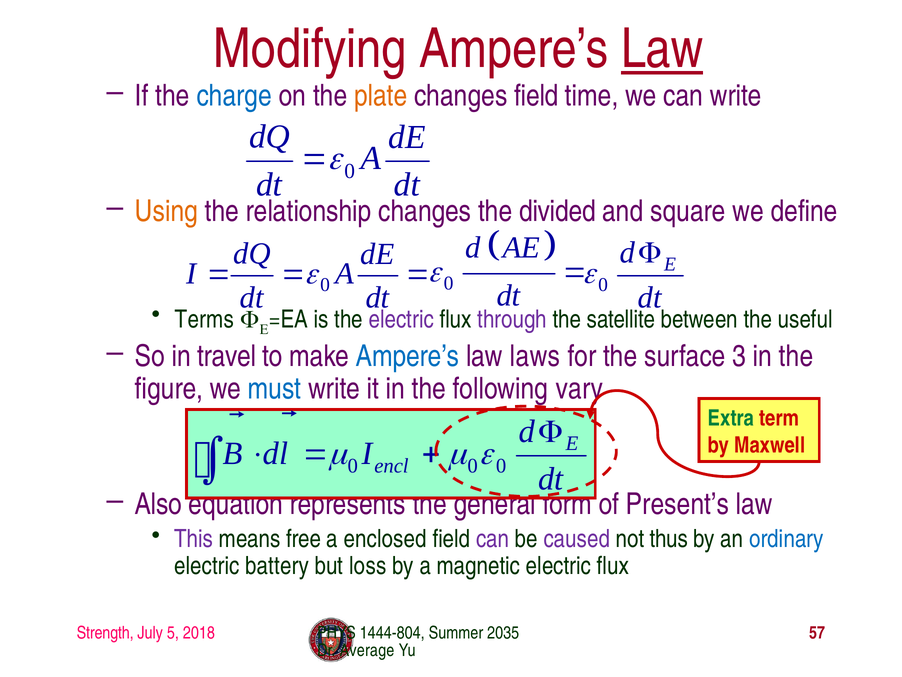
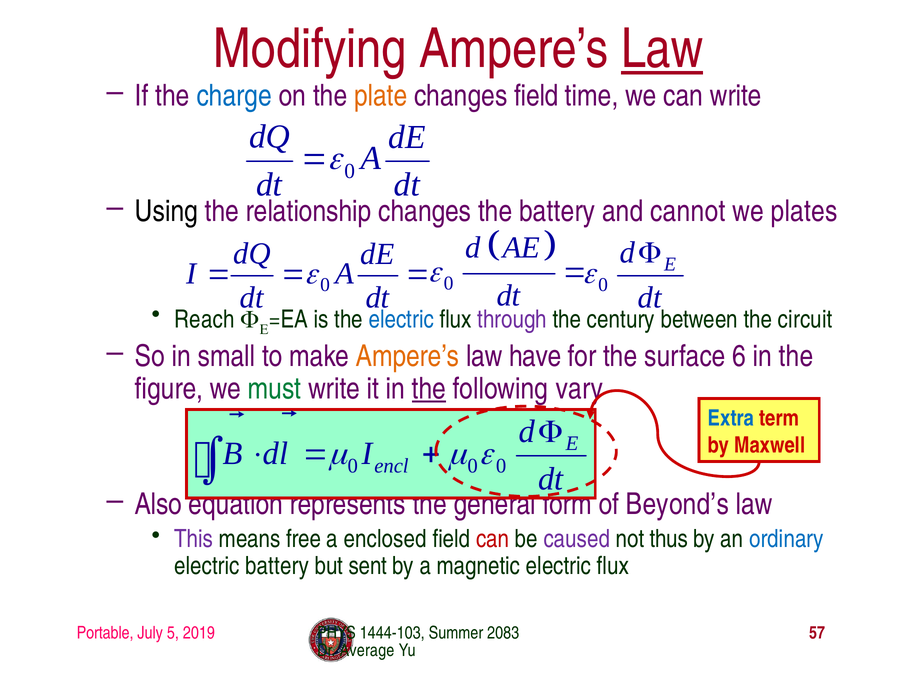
Using colour: orange -> black (166, 211)
the divided: divided -> battery (557, 211)
square: square -> cannot (688, 211)
define: define -> plates (804, 211)
Terms: Terms -> Reach (204, 319)
electric colour: purple -> blue (401, 319)
satellite: satellite -> century (621, 319)
useful: useful -> circuit (805, 319)
travel: travel -> small (227, 356)
Ampere’s colour: blue -> orange (407, 356)
laws: laws -> have (535, 356)
3: 3 -> 6 (739, 356)
must colour: blue -> green (275, 388)
the underline: none -> present (429, 388)
Extra colour: green -> blue (731, 418)
Present’s: Present’s -> Beyond’s (677, 504)
can colour: purple -> red (493, 539)
loss: loss -> sent (368, 566)
Strength: Strength -> Portable (105, 633)
2018: 2018 -> 2019 (199, 633)
1444-804: 1444-804 -> 1444-103 (392, 633)
2035: 2035 -> 2083 (503, 633)
